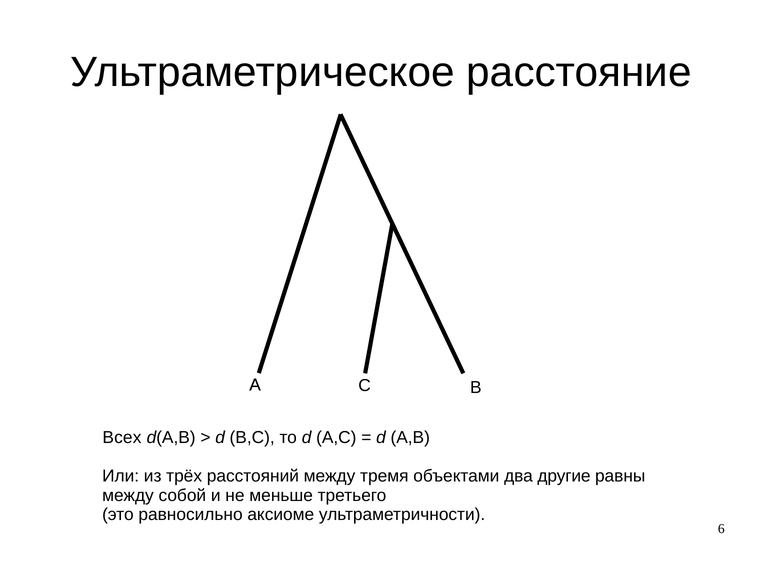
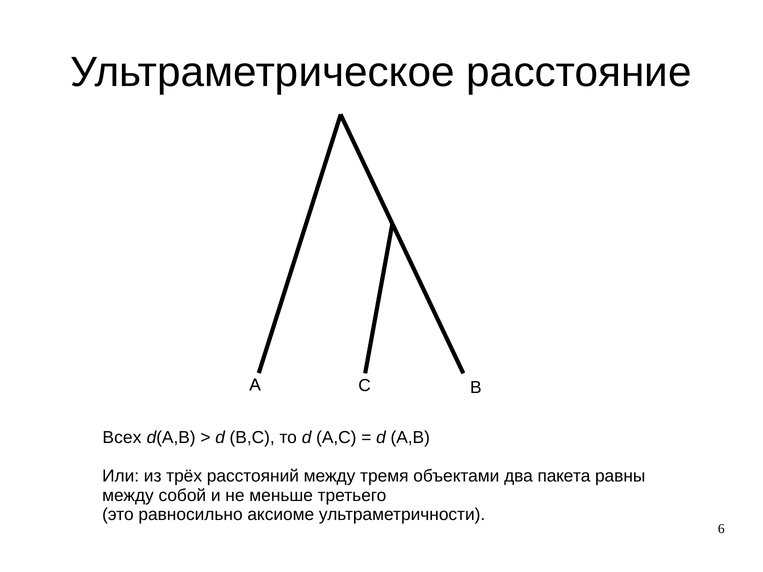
другие: другие -> пакета (564, 476)
